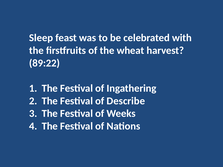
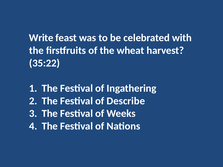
Sleep: Sleep -> Write (41, 38)
89:22: 89:22 -> 35:22 (44, 63)
